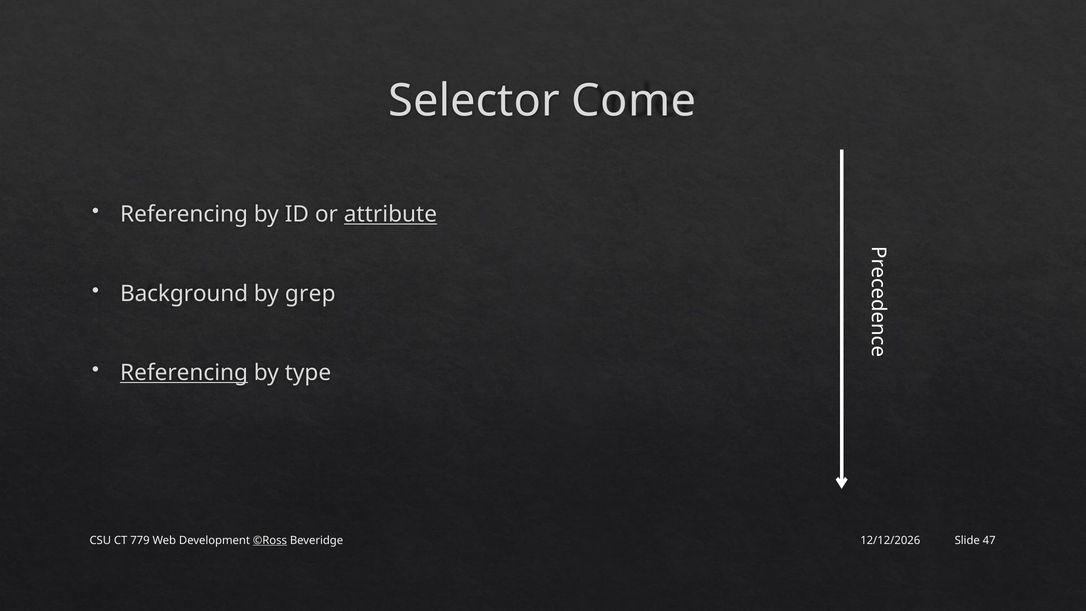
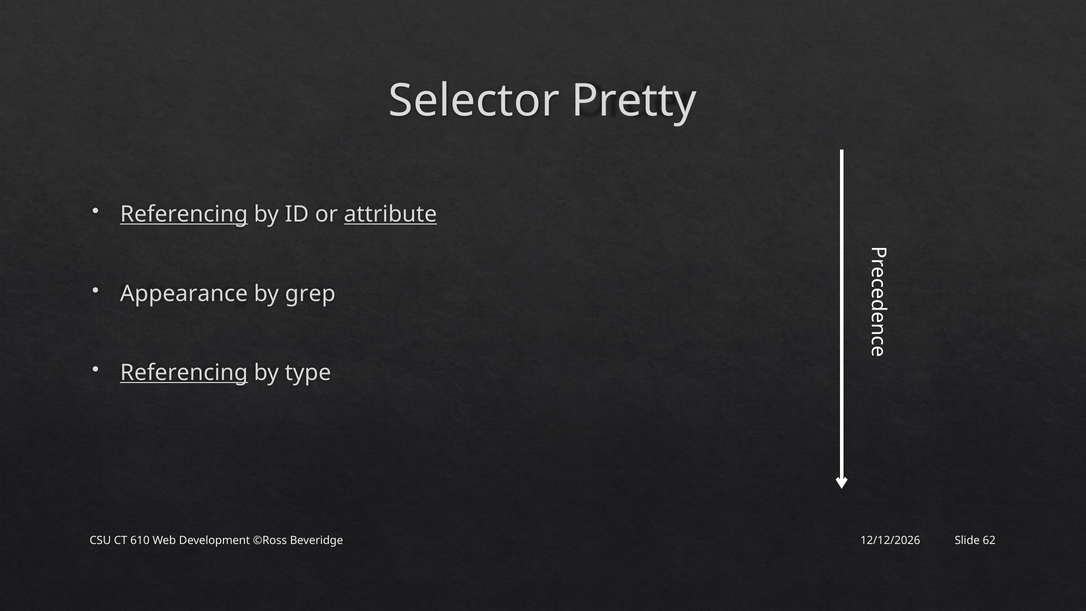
Come: Come -> Pretty (634, 101)
Referencing underline: none -> present (184, 214)
Background: Background -> Appearance (184, 293)
779: 779 -> 610 (140, 540)
©Ross underline: present -> none (270, 540)
47: 47 -> 62 (989, 540)
